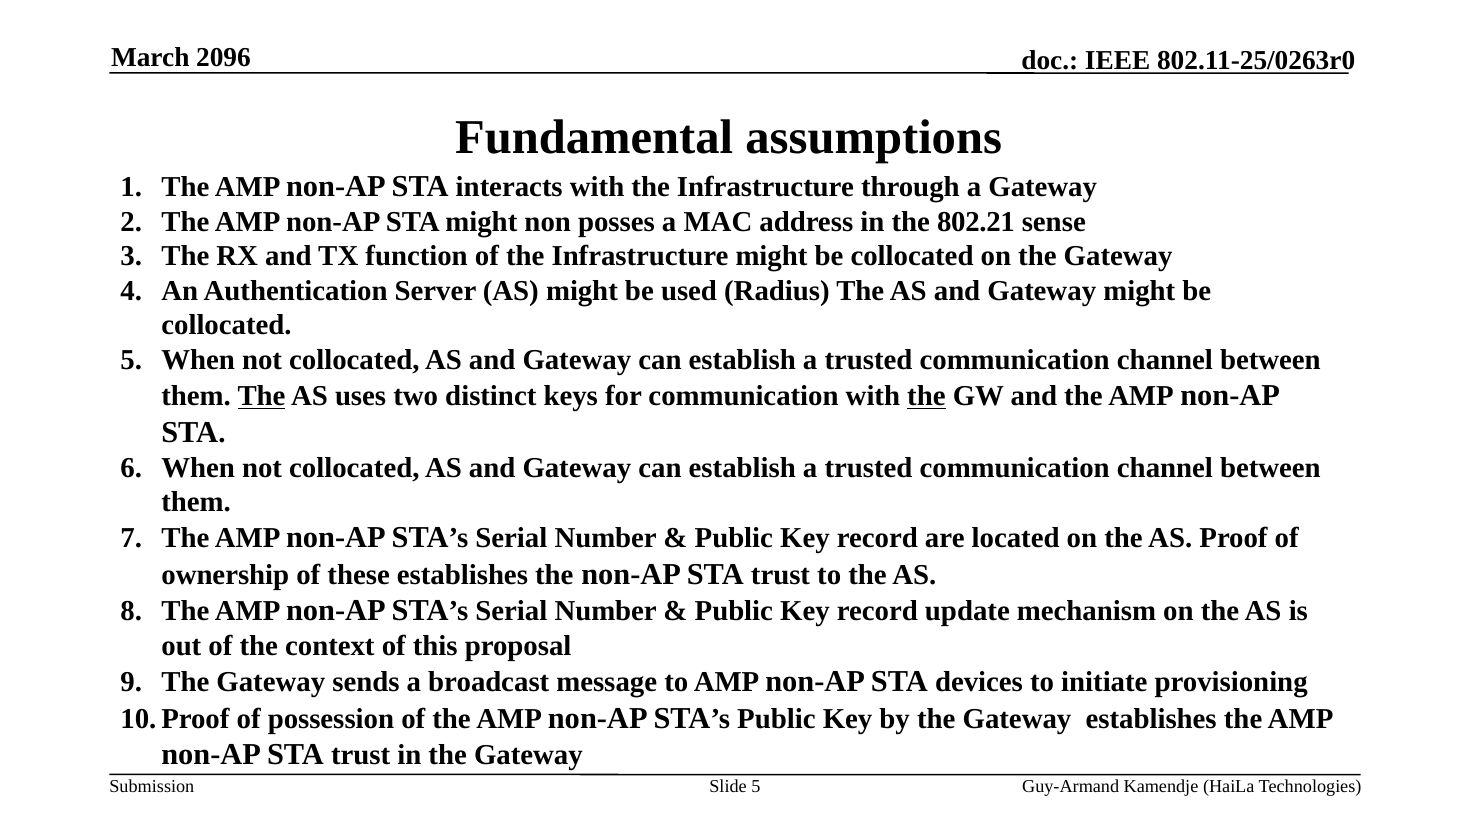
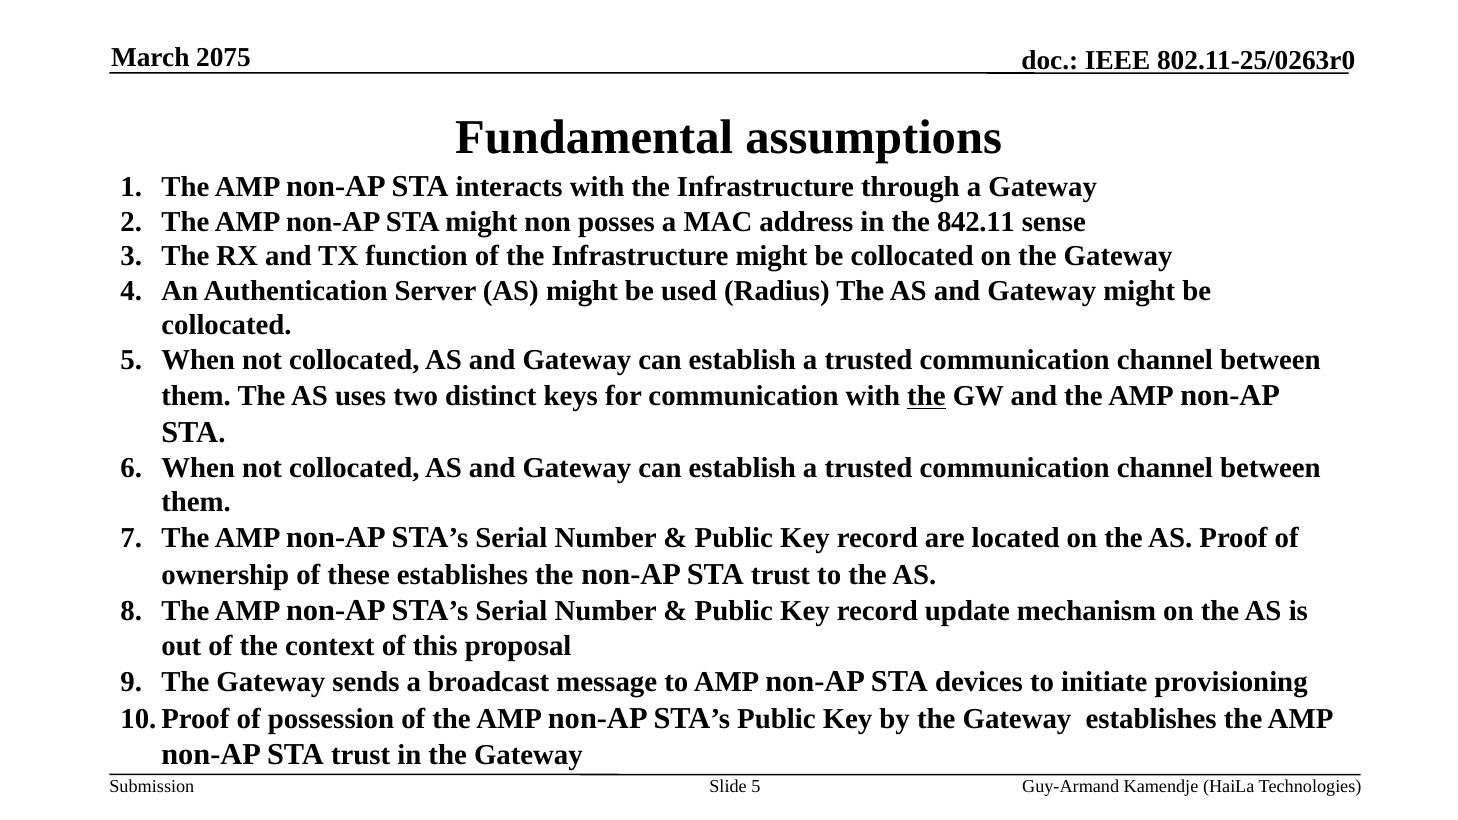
2096: 2096 -> 2075 (224, 58)
802.21: 802.21 -> 842.11 (976, 222)
The underline: present -> none (261, 396)
